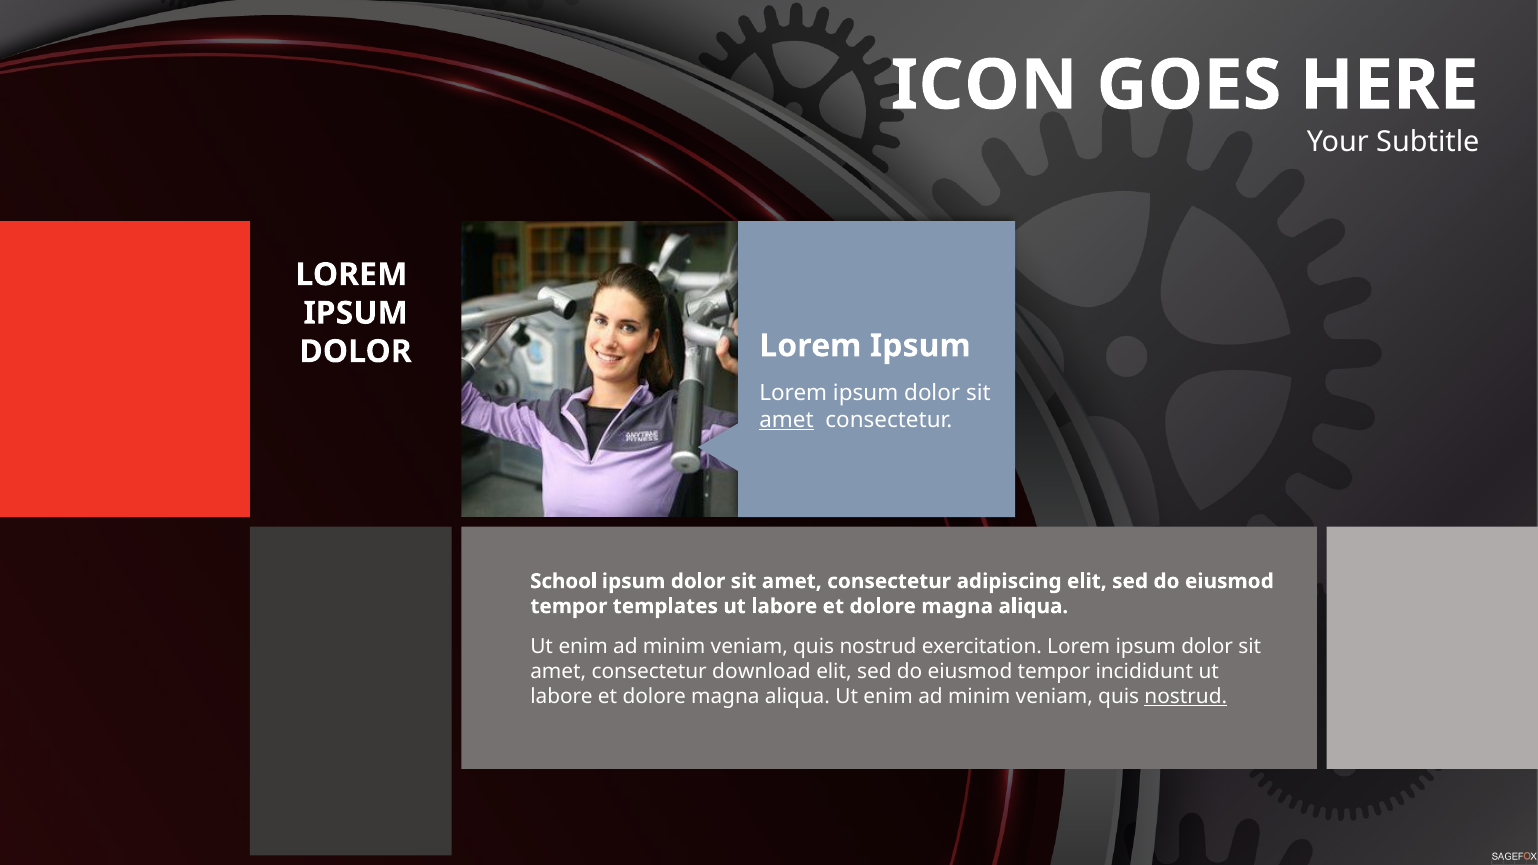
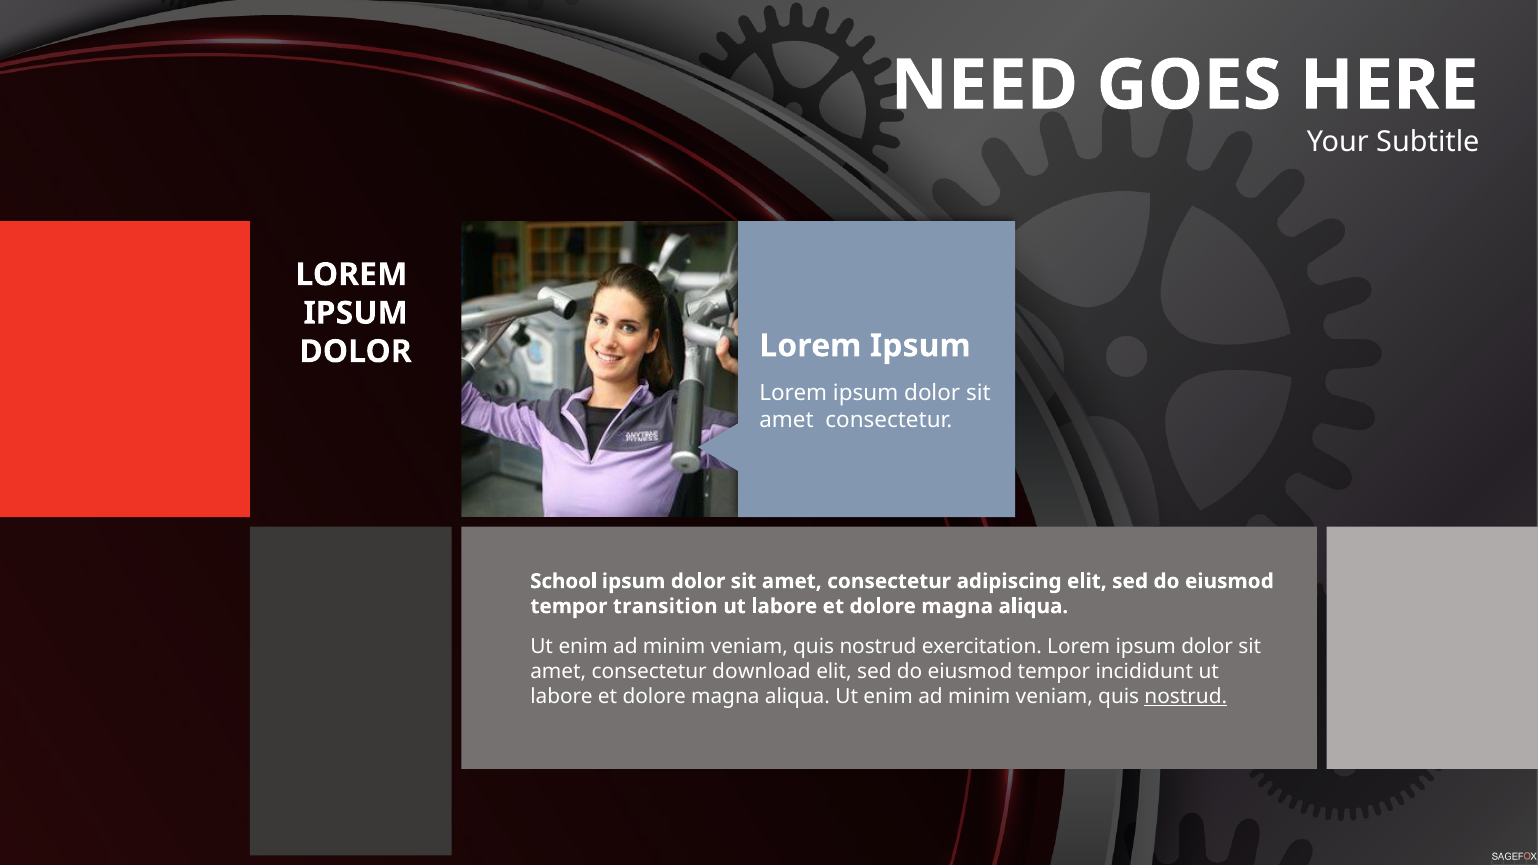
ICON: ICON -> NEED (984, 85)
amet underline: present -> none (787, 420)
templates: templates -> transition (665, 606)
